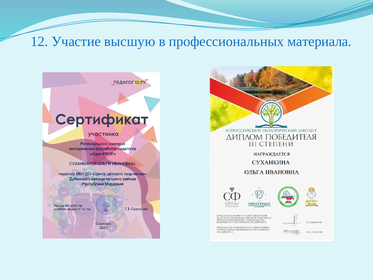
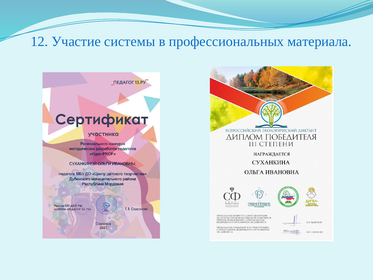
высшую: высшую -> системы (130, 41)
